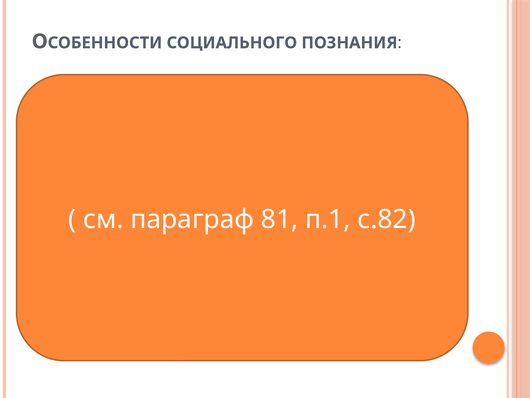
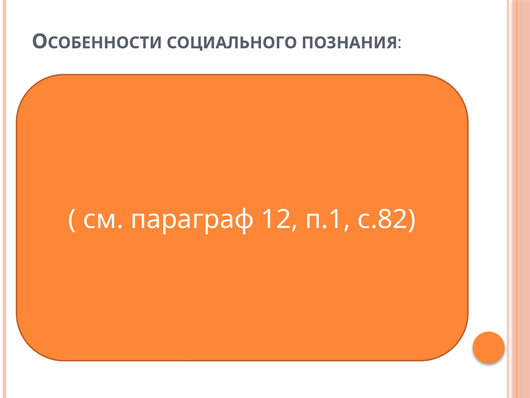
81: 81 -> 12 (280, 219)
